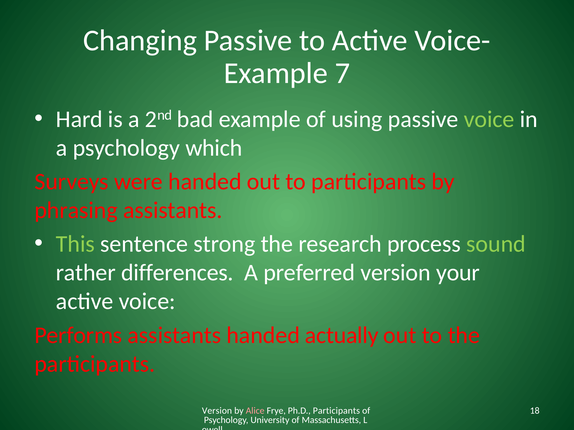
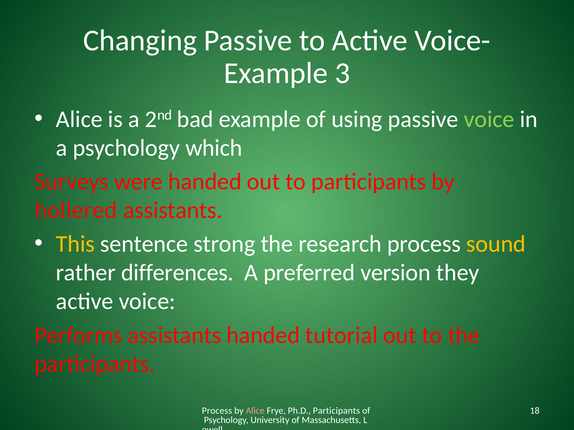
7: 7 -> 3 (342, 73)
Hard: Hard -> Alice (79, 119)
phrasing: phrasing -> hollered (76, 211)
This colour: light green -> yellow (75, 244)
sound colour: light green -> yellow (496, 244)
your: your -> they (458, 273)
actually: actually -> tutorial (342, 336)
Version: Version -> Process (217, 411)
